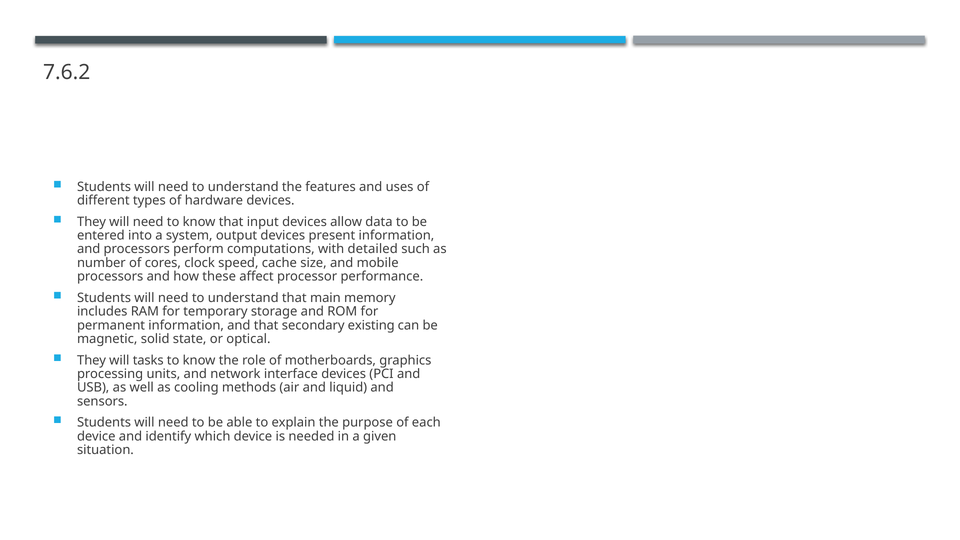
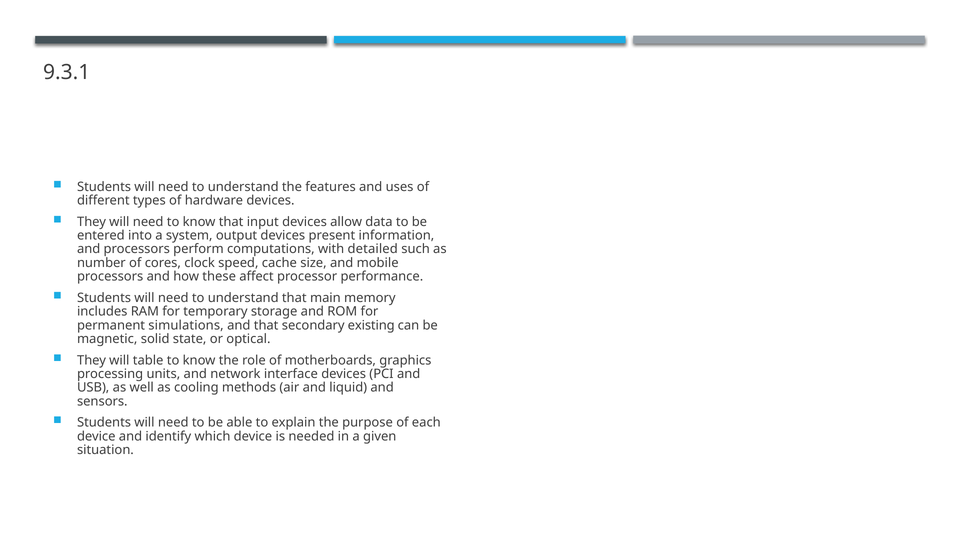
7.6.2: 7.6.2 -> 9.3.1 (67, 72)
permanent information: information -> simulations (186, 325)
tasks: tasks -> table (148, 360)
